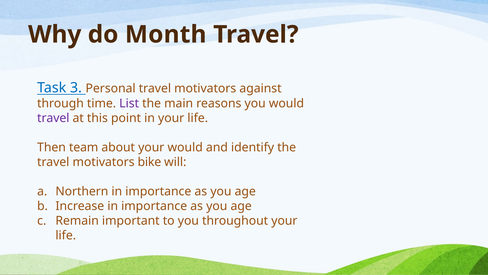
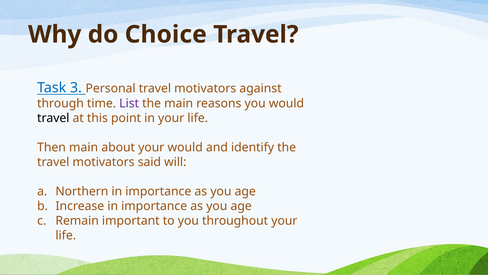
Month: Month -> Choice (166, 34)
travel colour: purple -> black (53, 118)
Then team: team -> main (84, 147)
bike: bike -> said (149, 162)
